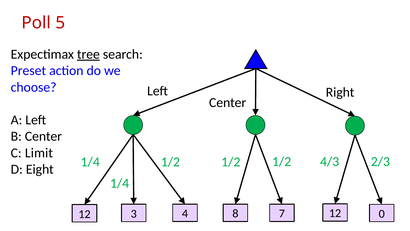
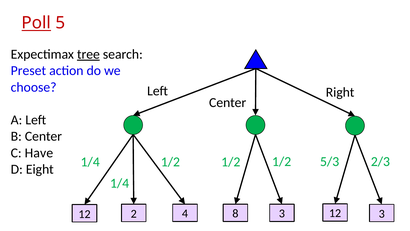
Poll underline: none -> present (36, 23)
Limit: Limit -> Have (39, 153)
4/3: 4/3 -> 5/3 (330, 162)
3: 3 -> 2 (134, 213)
8 7: 7 -> 3 (282, 213)
12 0: 0 -> 3 (382, 214)
